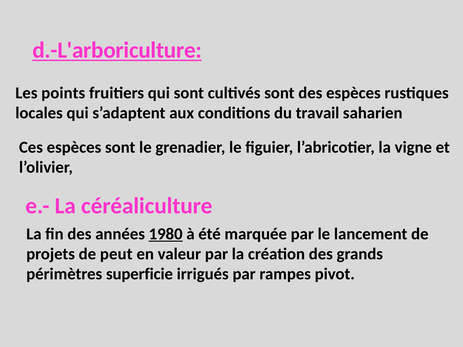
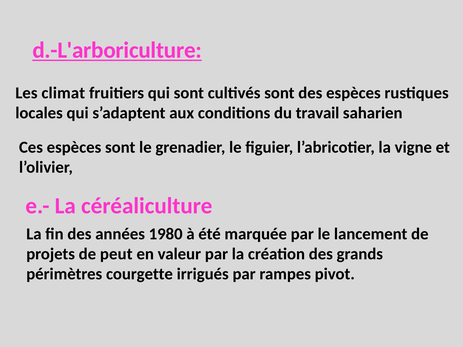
points: points -> climat (63, 93)
1980 underline: present -> none (166, 234)
superficie: superficie -> courgette (139, 274)
